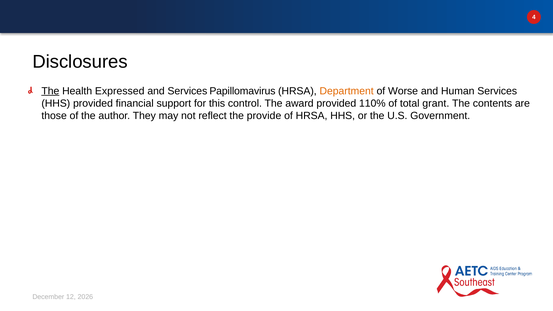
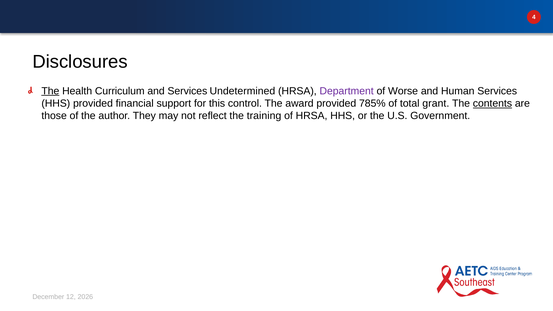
Expressed: Expressed -> Curriculum (120, 91)
Papillomavirus: Papillomavirus -> Undetermined (242, 91)
Department colour: orange -> purple (347, 91)
110%: 110% -> 785% (372, 103)
contents underline: none -> present (492, 103)
provide: provide -> training (264, 116)
